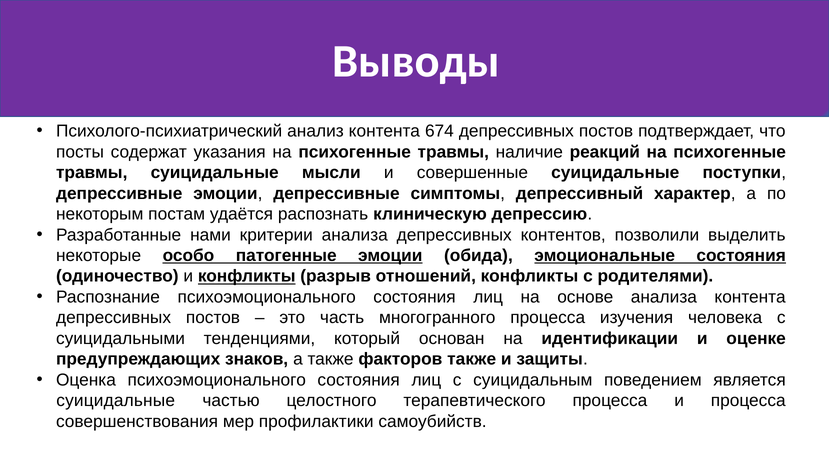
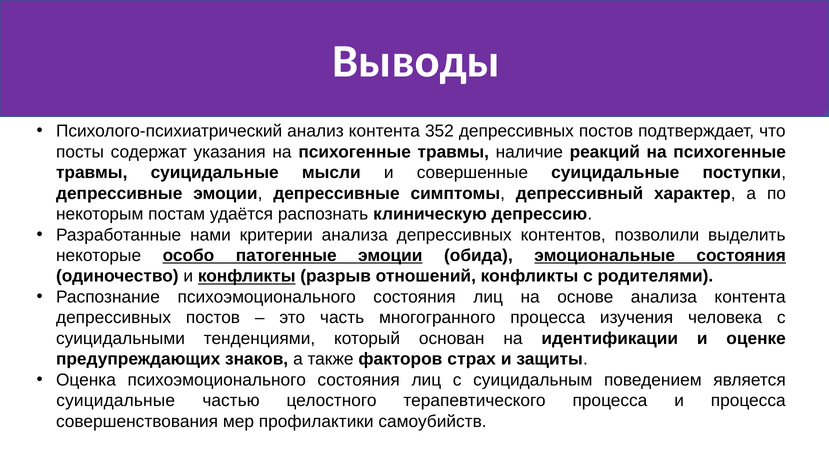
674: 674 -> 352 (439, 131)
факторов также: также -> страх (472, 359)
